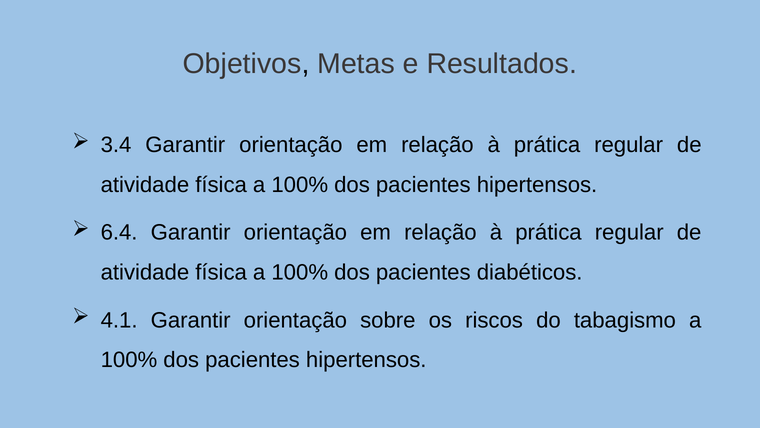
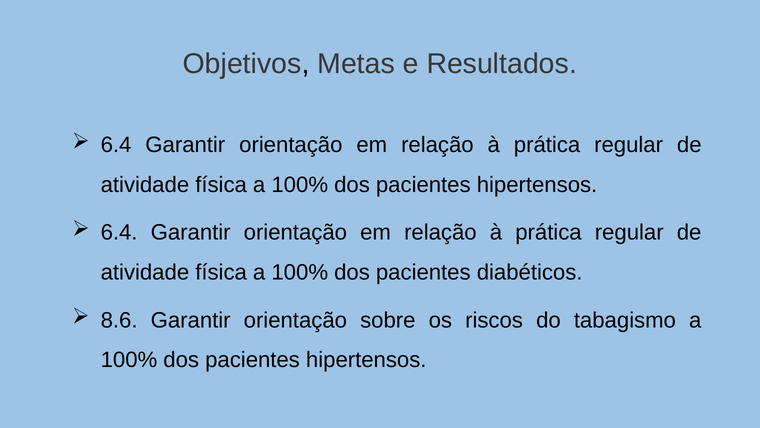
3.4: 3.4 -> 6.4 (116, 145)
4.1: 4.1 -> 8.6 (119, 320)
